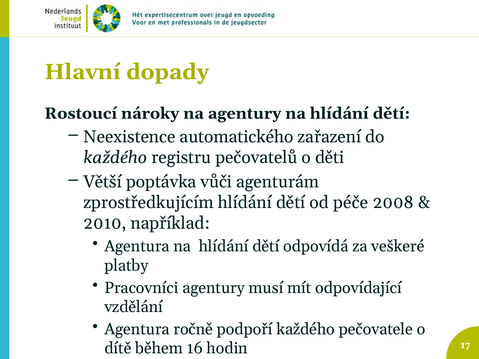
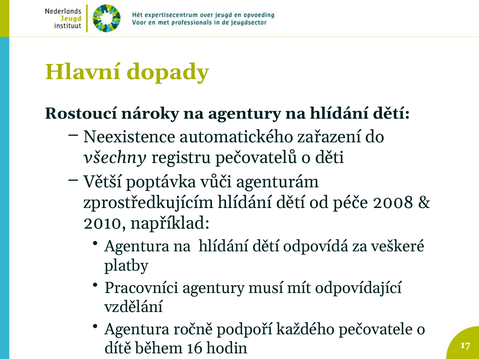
každého: každého -> všechny (115, 158)
